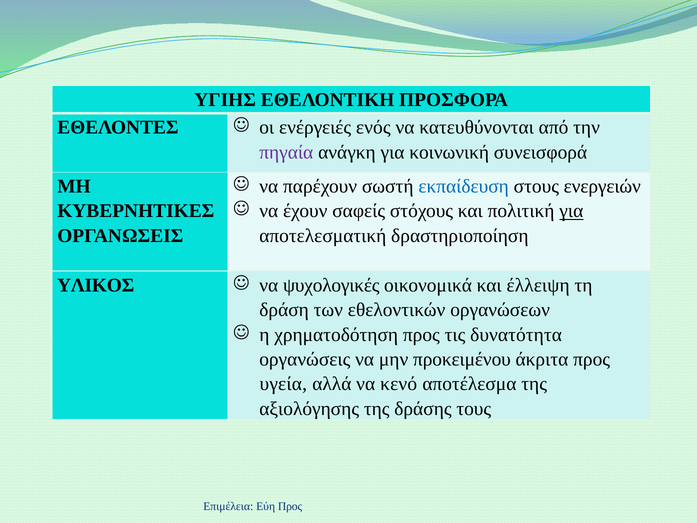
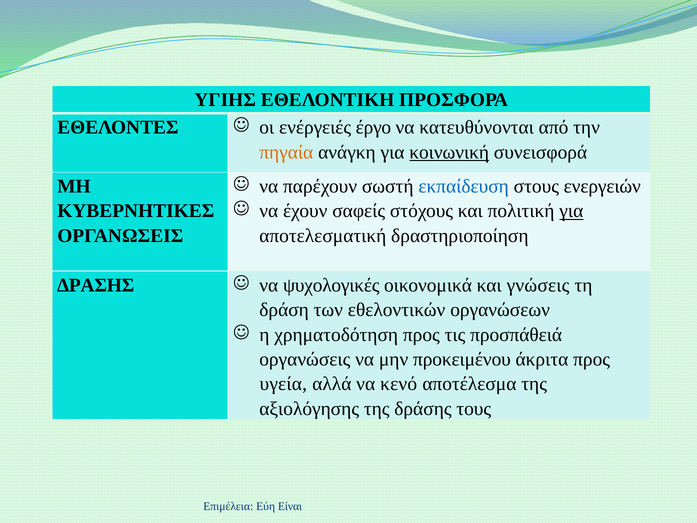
ενός: ενός -> έργο (373, 127)
πηγαία colour: purple -> orange (286, 152)
κοινωνική underline: none -> present (449, 152)
ΥΛΙΚΟΣ: ΥΛΙΚΟΣ -> ΔΡΑΣΗΣ (96, 285)
έλλειψη: έλλειψη -> γνώσεις (538, 285)
δυνατότητα: δυνατότητα -> προσπάθειά (516, 334)
Εύη Προς: Προς -> Είναι (290, 506)
